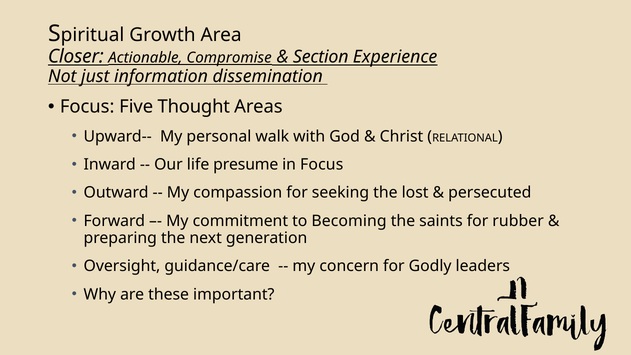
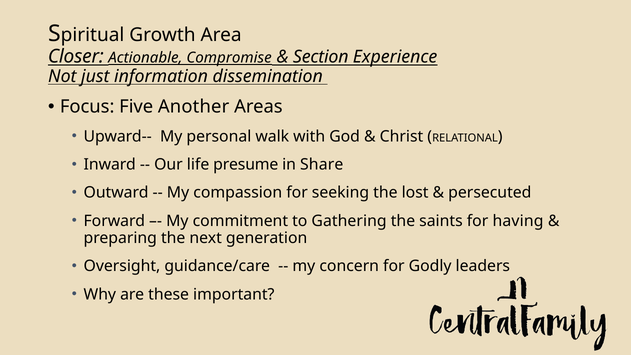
Thought: Thought -> Another (194, 107)
in Focus: Focus -> Share (322, 165)
Becoming: Becoming -> Gathering (349, 221)
rubber: rubber -> having (518, 221)
